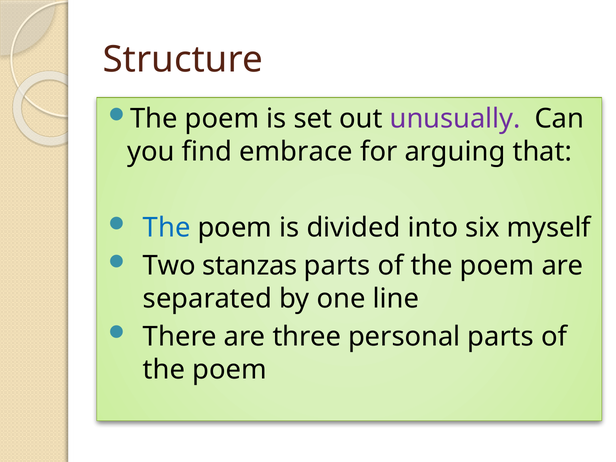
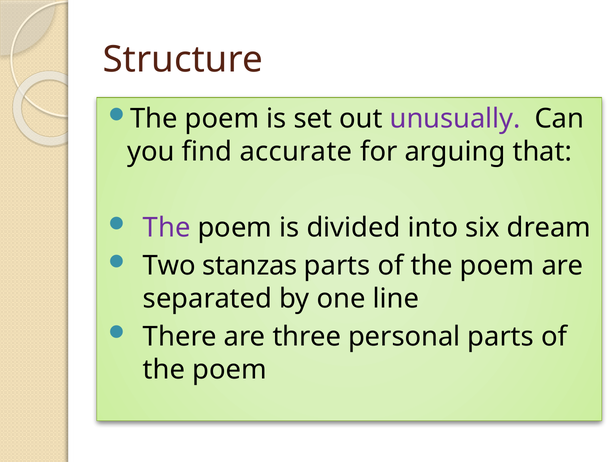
embrace: embrace -> accurate (296, 152)
The colour: blue -> purple (167, 228)
myself: myself -> dream (549, 228)
